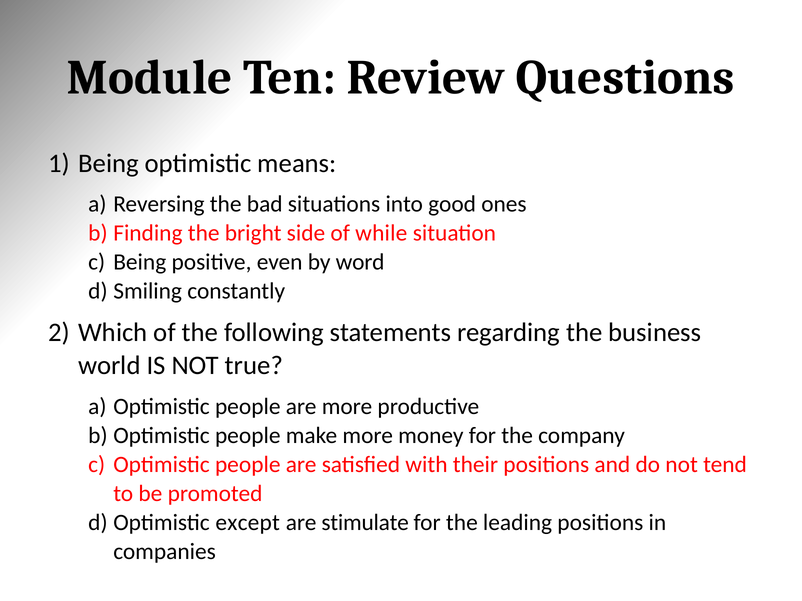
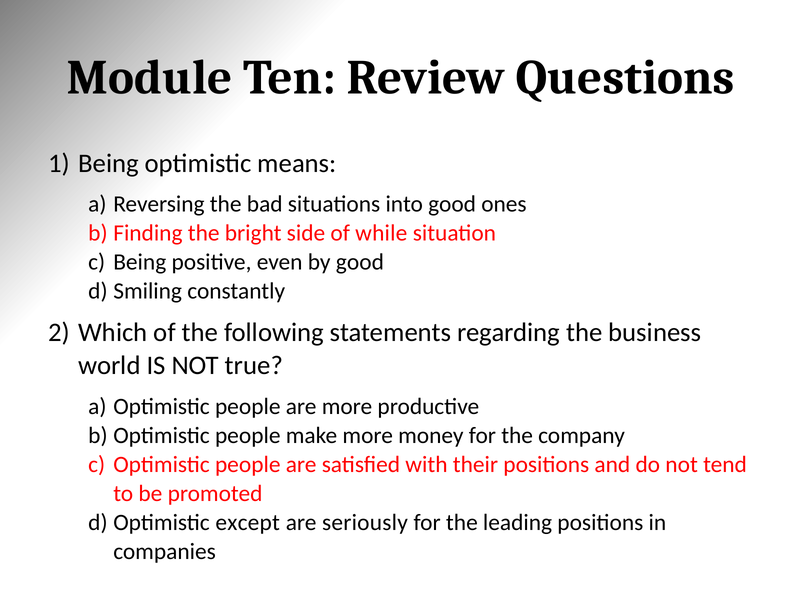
by word: word -> good (360, 262)
stimulate: stimulate -> seriously (365, 523)
